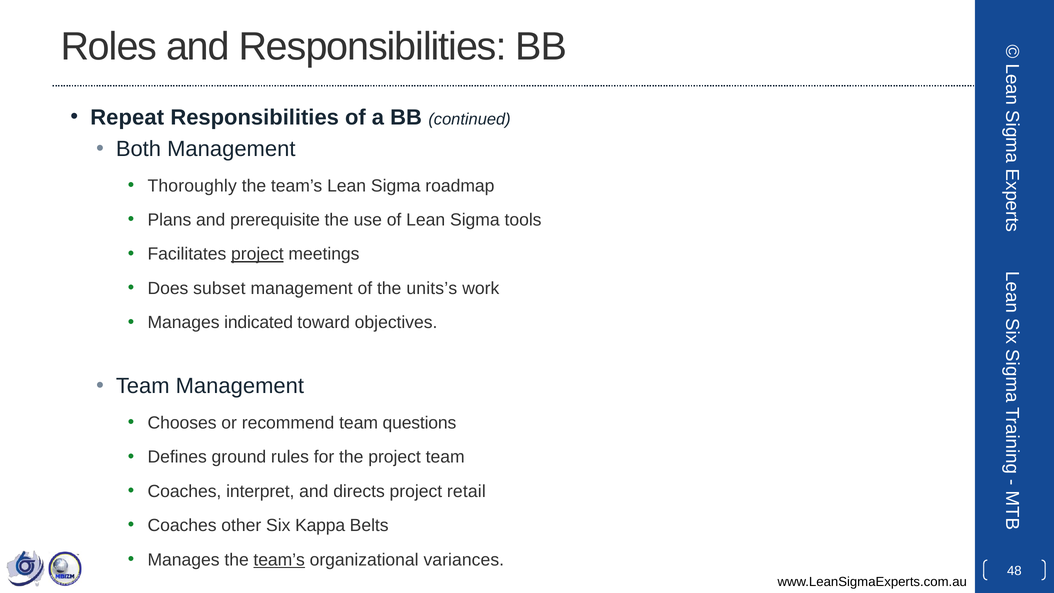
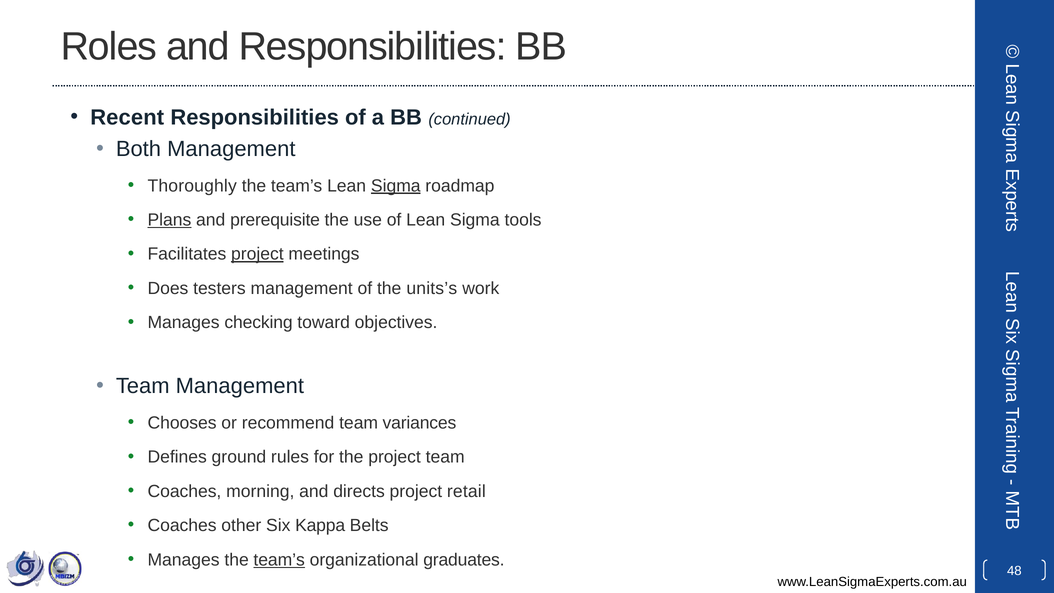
Repeat: Repeat -> Recent (127, 117)
Sigma underline: none -> present (396, 186)
Plans underline: none -> present (169, 220)
subset: subset -> testers (219, 288)
indicated: indicated -> checking (259, 323)
questions: questions -> variances (419, 423)
interpret: interpret -> morning (260, 491)
variances: variances -> graduates (464, 560)
